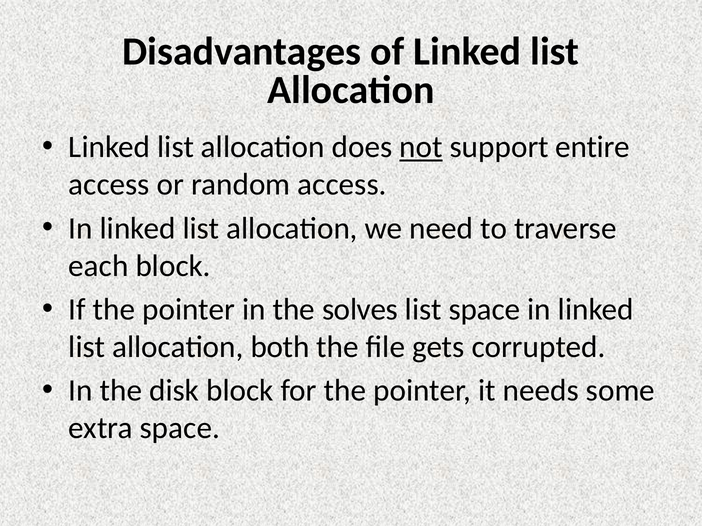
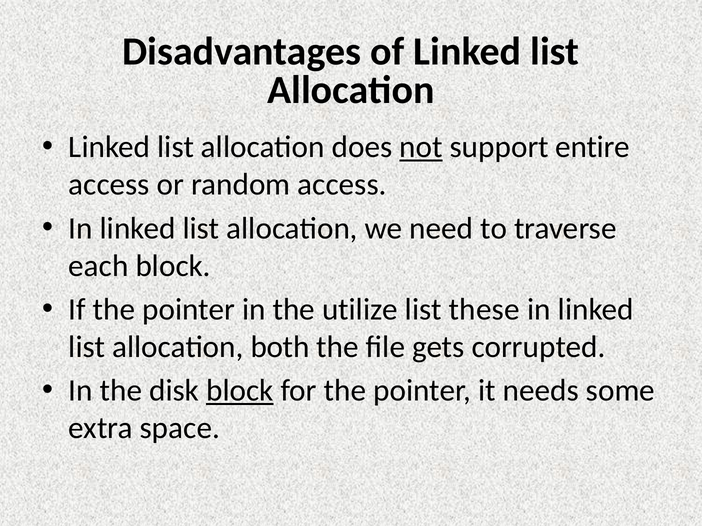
solves: solves -> utilize (360, 310)
list space: space -> these (484, 310)
block underline: none -> present (240, 391)
